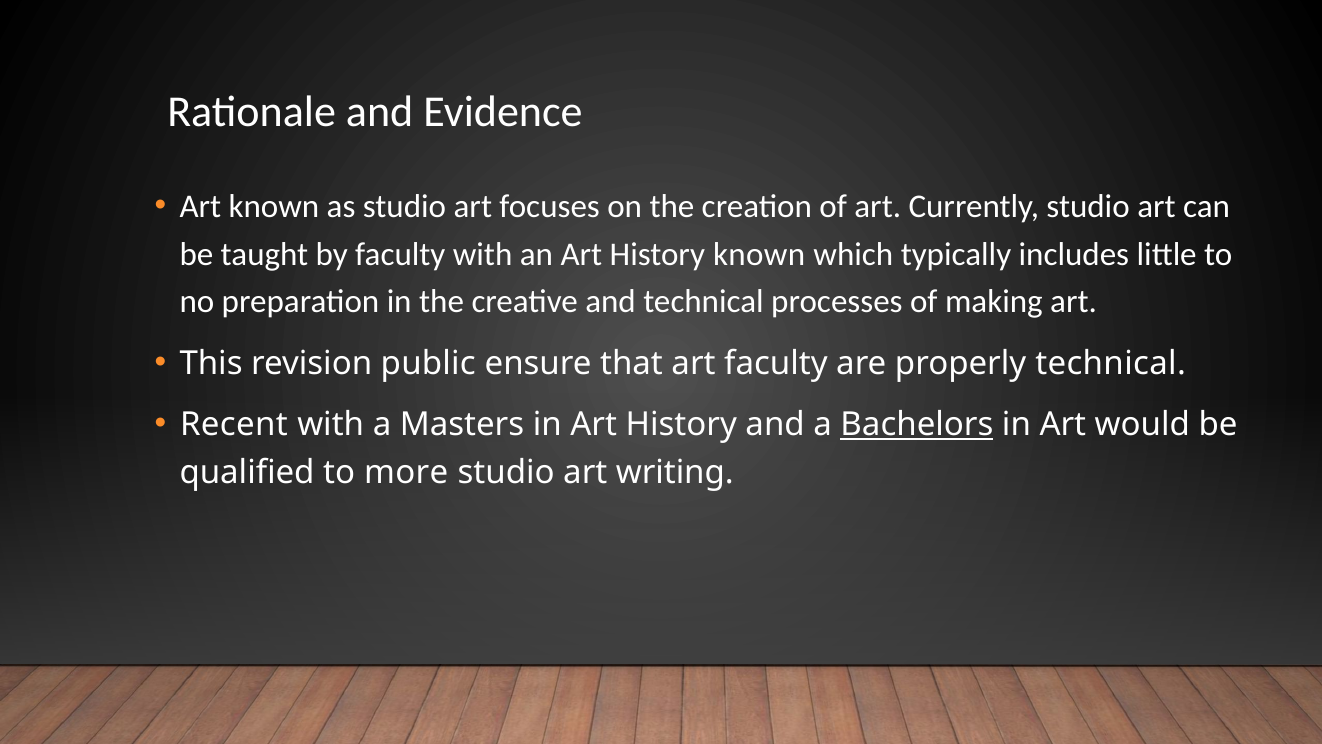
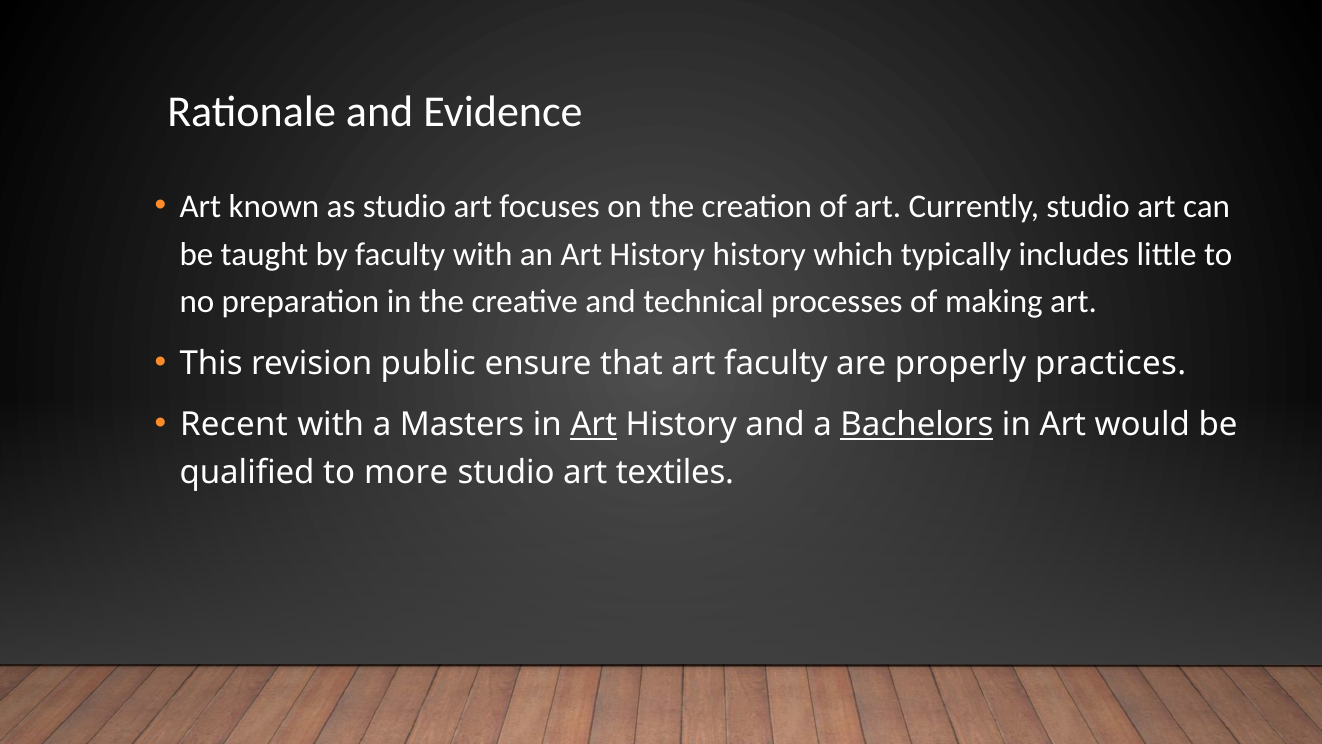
History known: known -> history (759, 254)
properly technical: technical -> practices (1111, 363)
Art underline: none -> present (594, 424)
writing: writing -> textiles (675, 472)
